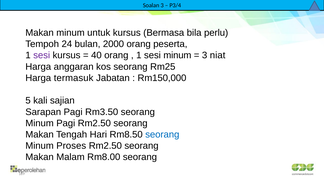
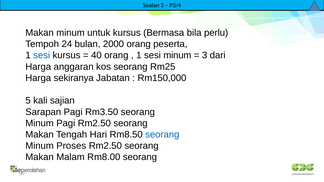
sesi colour: purple -> blue (42, 55)
niat: niat -> dari (218, 55)
termasuk: termasuk -> sekiranya (74, 78)
